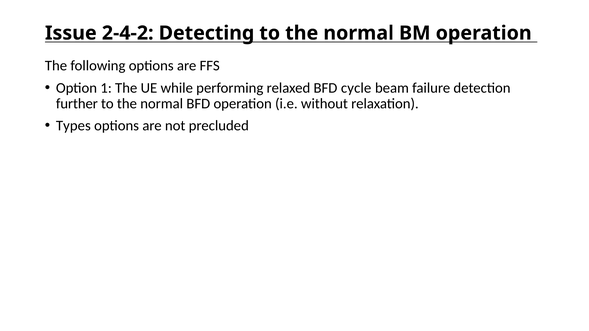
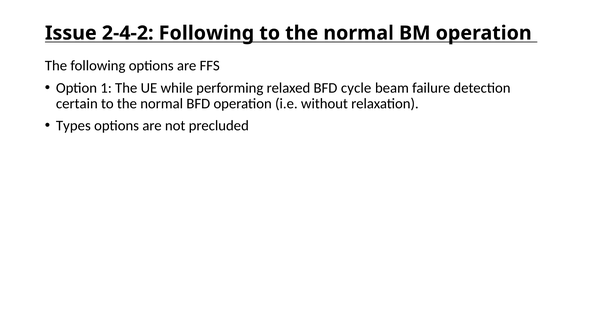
2-4-2 Detecting: Detecting -> Following (206, 33)
further: further -> certain (77, 104)
